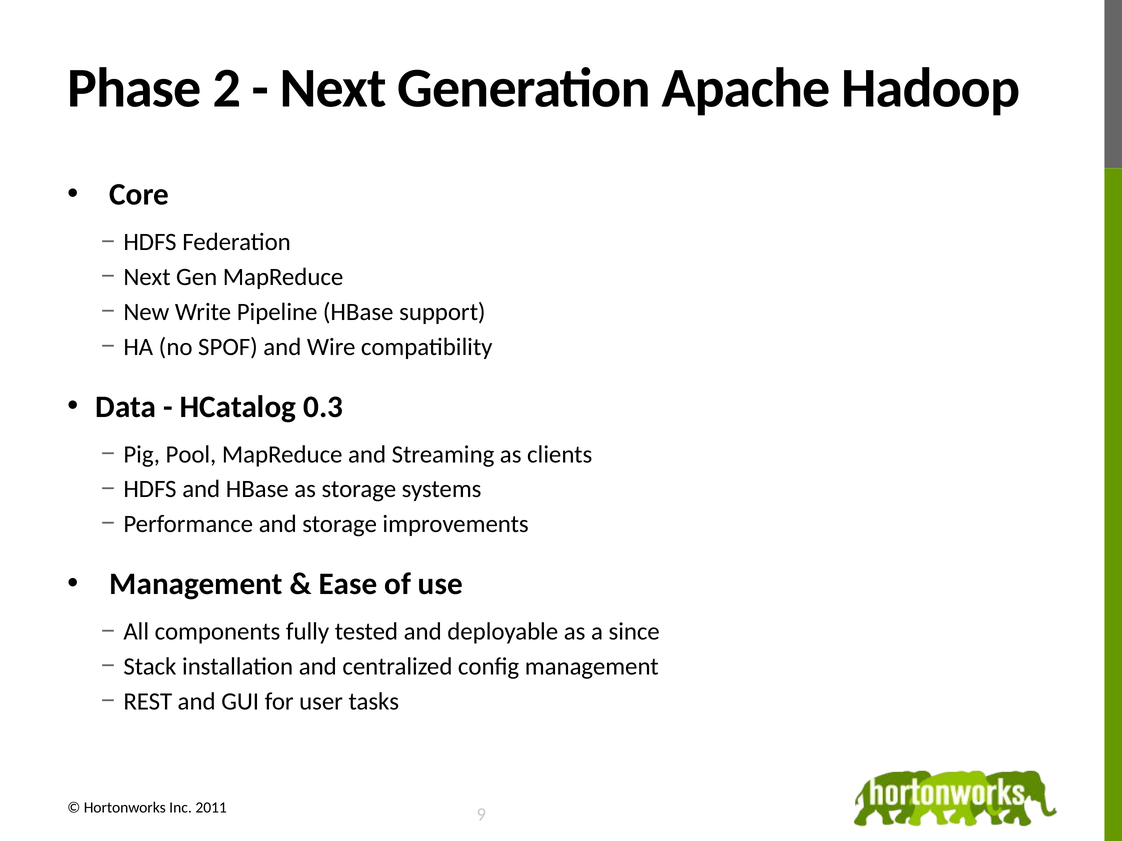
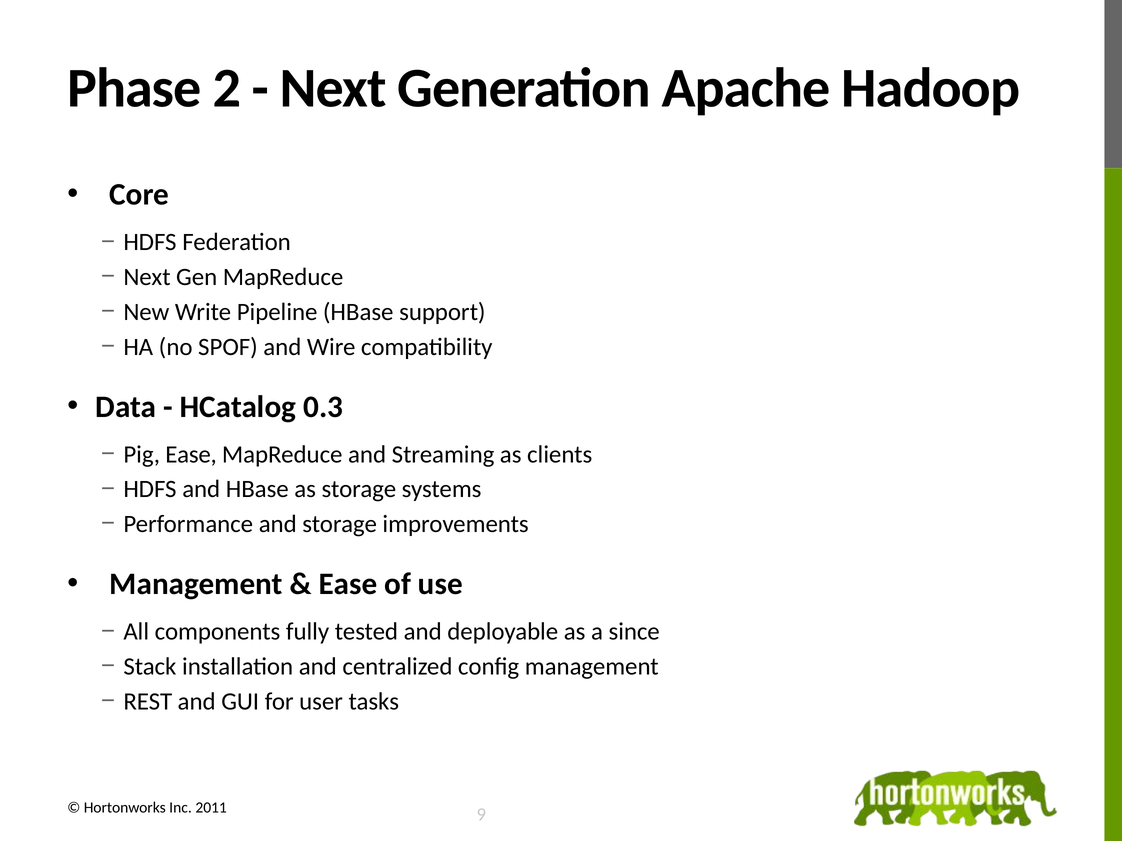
Pig Pool: Pool -> Ease (191, 455)
